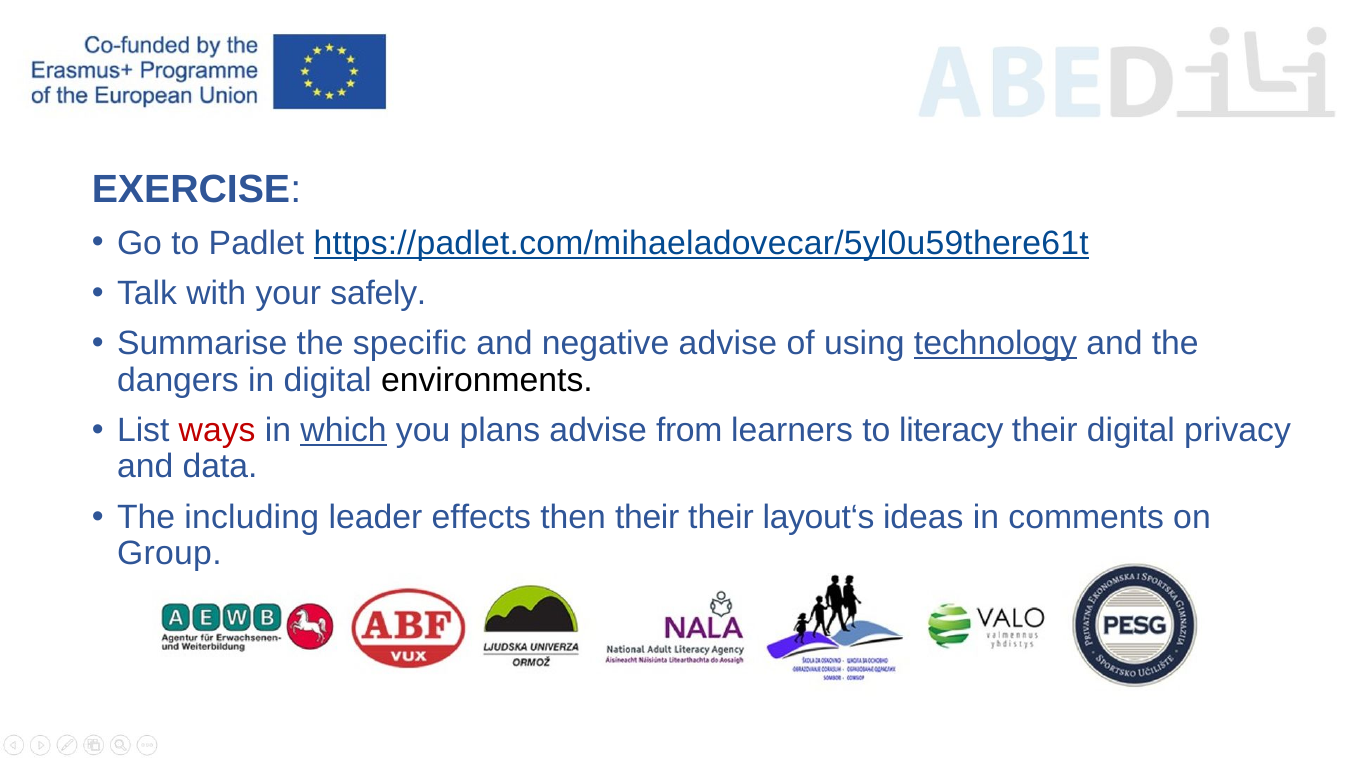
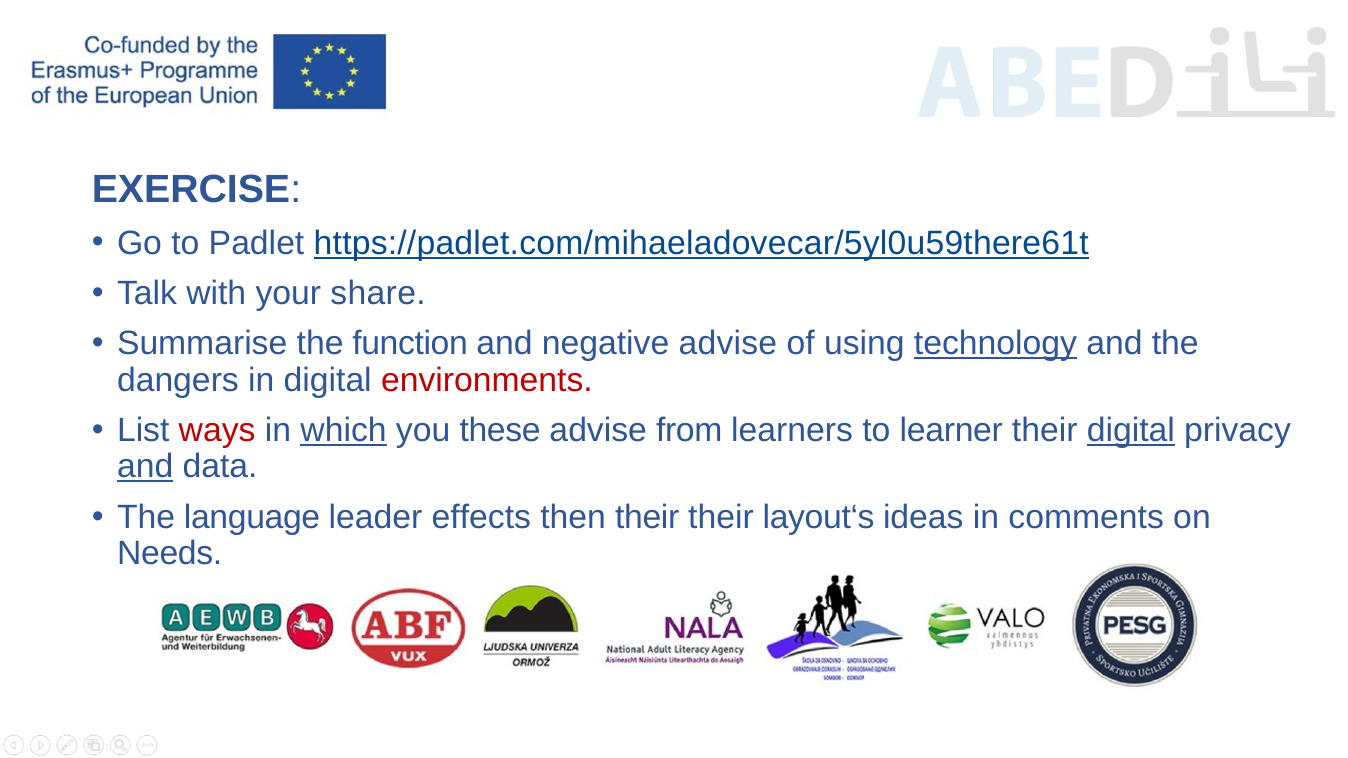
safely: safely -> share (378, 293)
specific: specific -> function (410, 344)
environments colour: black -> red (487, 380)
plans: plans -> these (500, 431)
literacy: literacy -> learner (951, 431)
digital underline: none -> present (1131, 431)
and underline: none -> present (145, 467)
including: including -> language (252, 517)
Group: Group -> Needs (170, 554)
